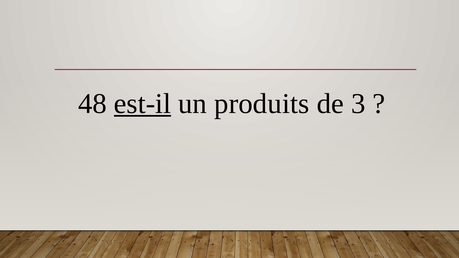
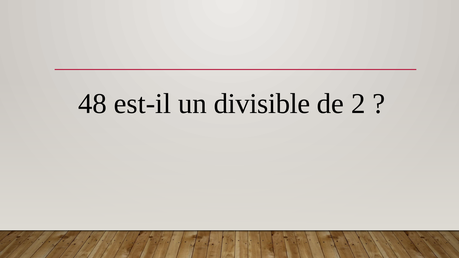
est-il underline: present -> none (143, 104)
produits: produits -> divisible (262, 104)
3: 3 -> 2 (358, 104)
